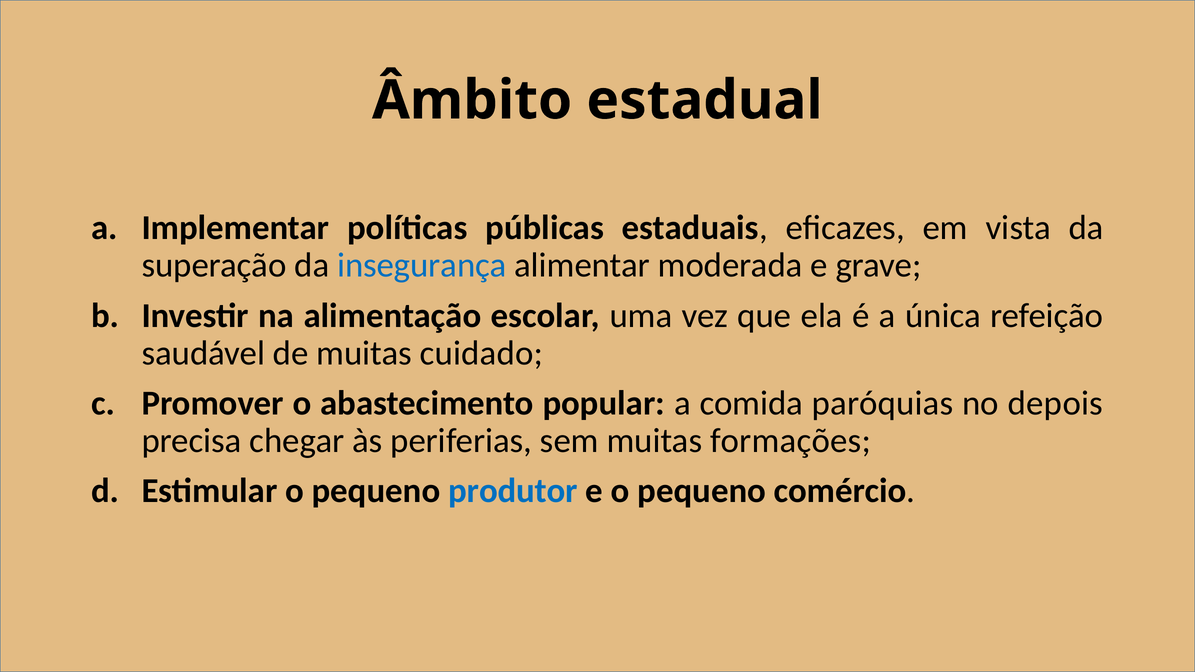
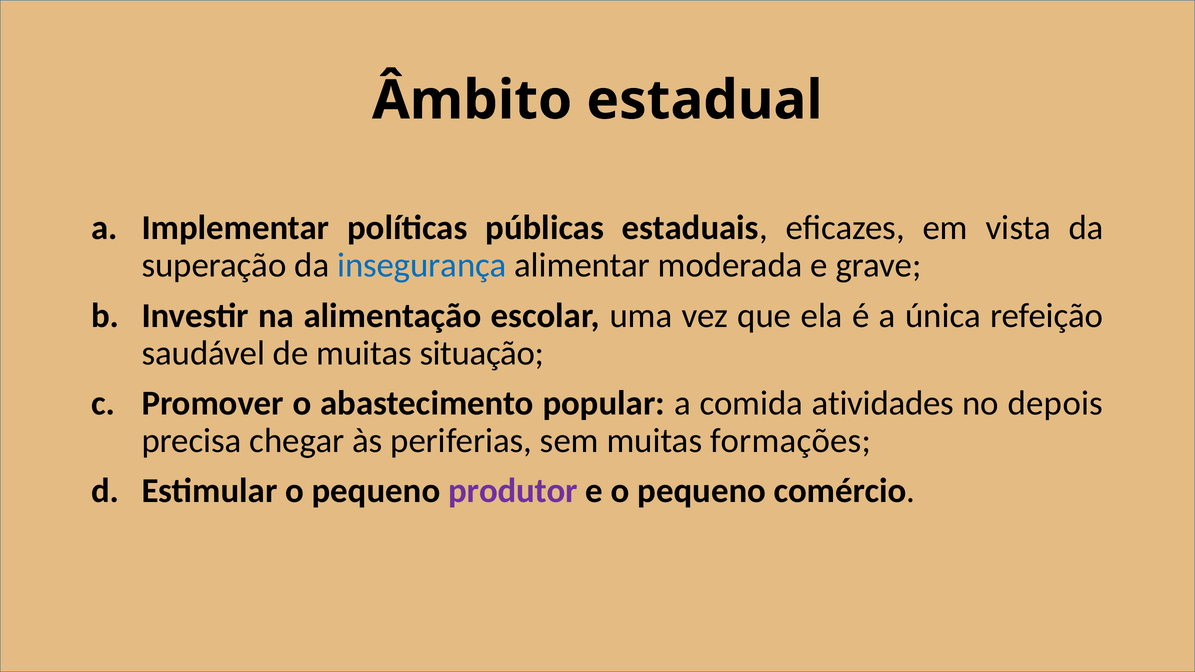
cuidado: cuidado -> situação (482, 353)
paróquias: paróquias -> atividades (883, 403)
produtor colour: blue -> purple (513, 491)
